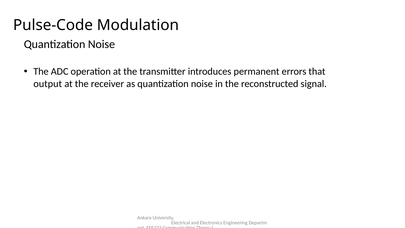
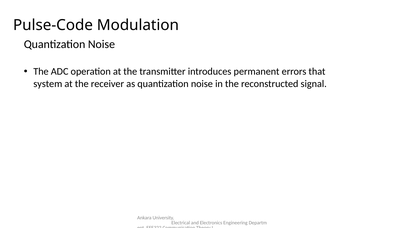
output: output -> system (48, 84)
